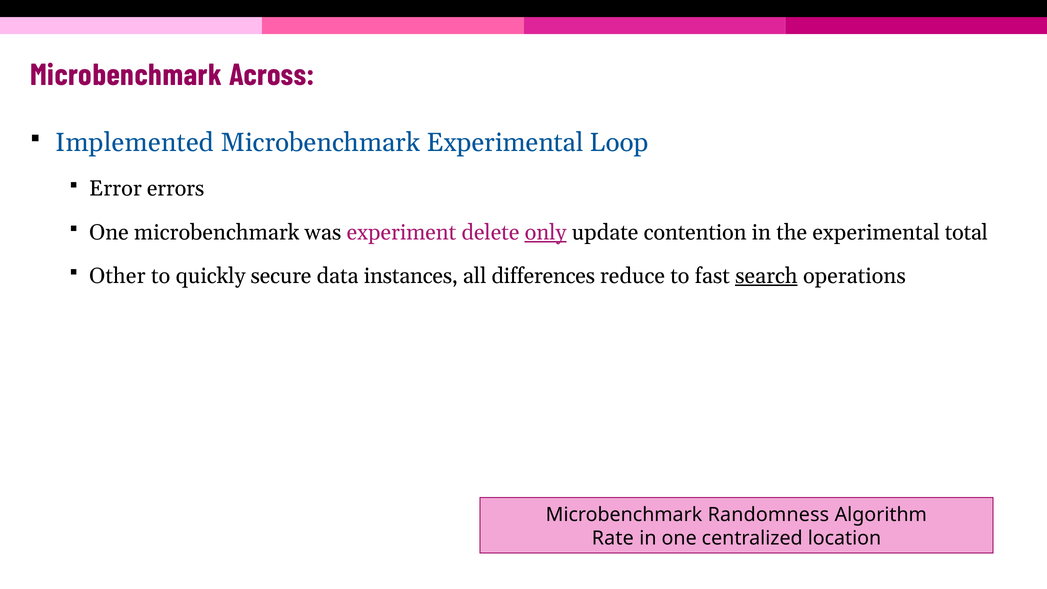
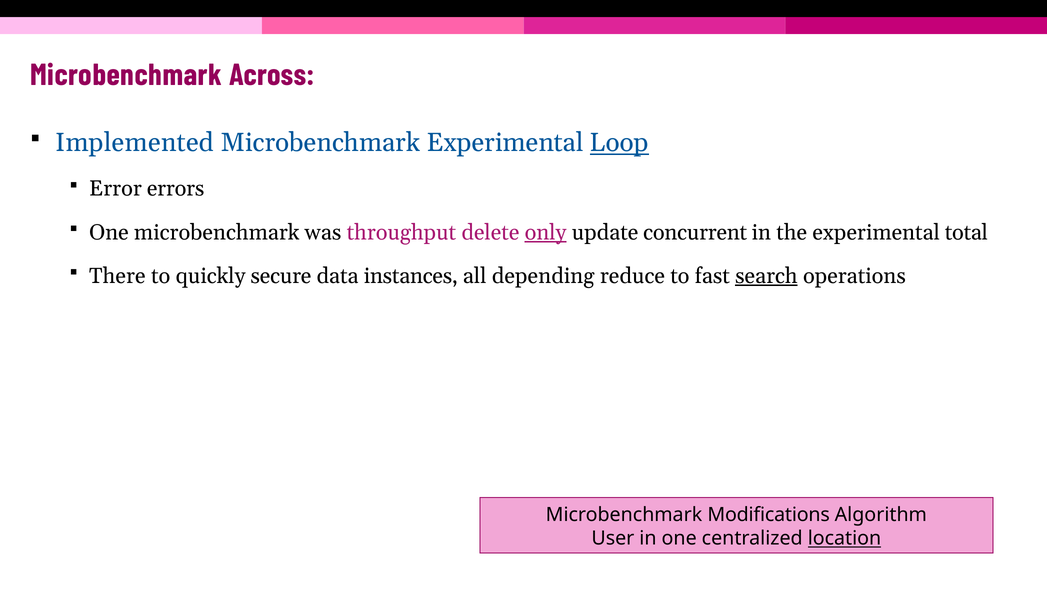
Loop underline: none -> present (619, 143)
experiment: experiment -> throughput (401, 232)
contention: contention -> concurrent (695, 232)
Other: Other -> There (117, 276)
differences: differences -> depending (543, 276)
Randomness: Randomness -> Modifications (769, 515)
Rate: Rate -> User (613, 538)
location underline: none -> present (844, 538)
